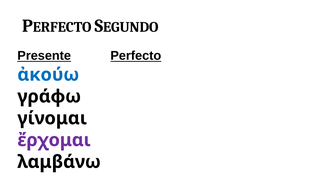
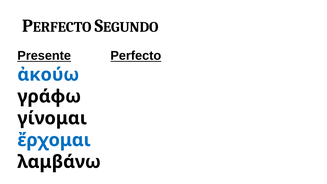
ἔρχομαι colour: purple -> blue (54, 140)
